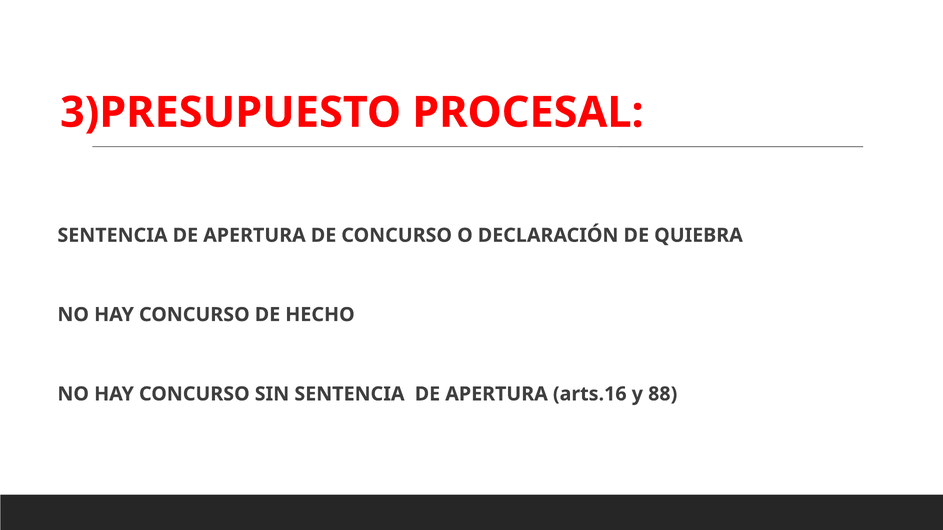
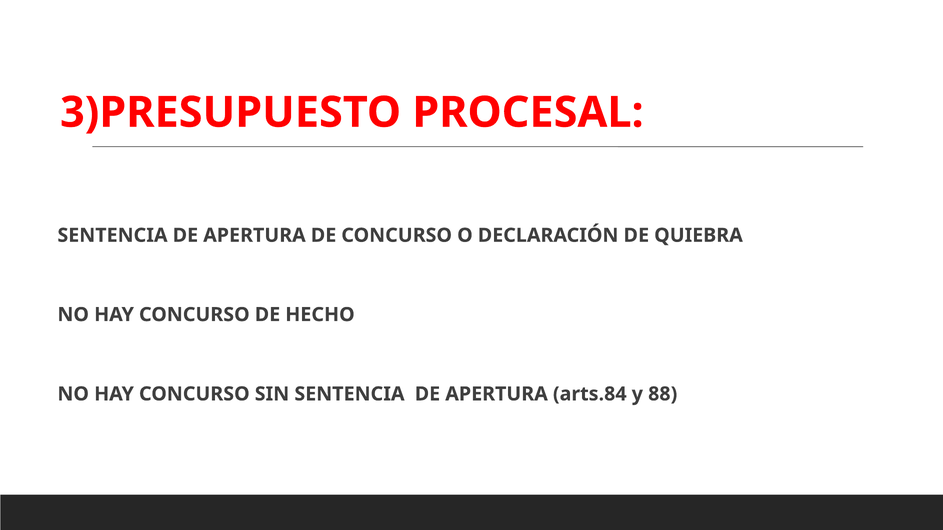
arts.16: arts.16 -> arts.84 (590, 394)
